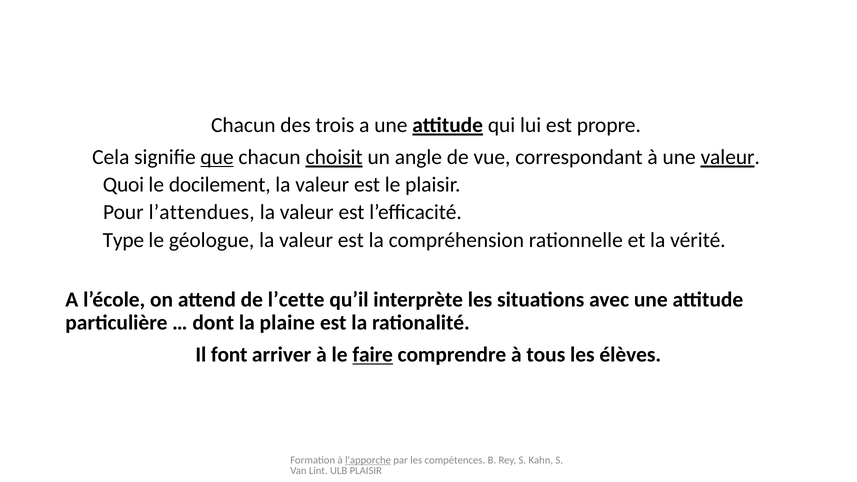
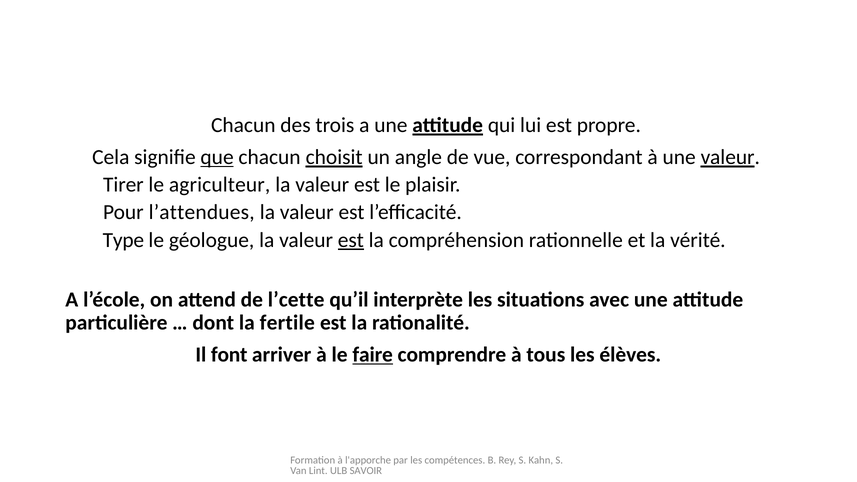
Quoi: Quoi -> Tirer (123, 185)
docilement: docilement -> agriculteur (220, 185)
est underline: none -> present (351, 240)
plaine: plaine -> fertile (287, 323)
l'apporche underline: present -> none (368, 460)
ULB PLAISIR: PLAISIR -> SAVOIR (366, 471)
